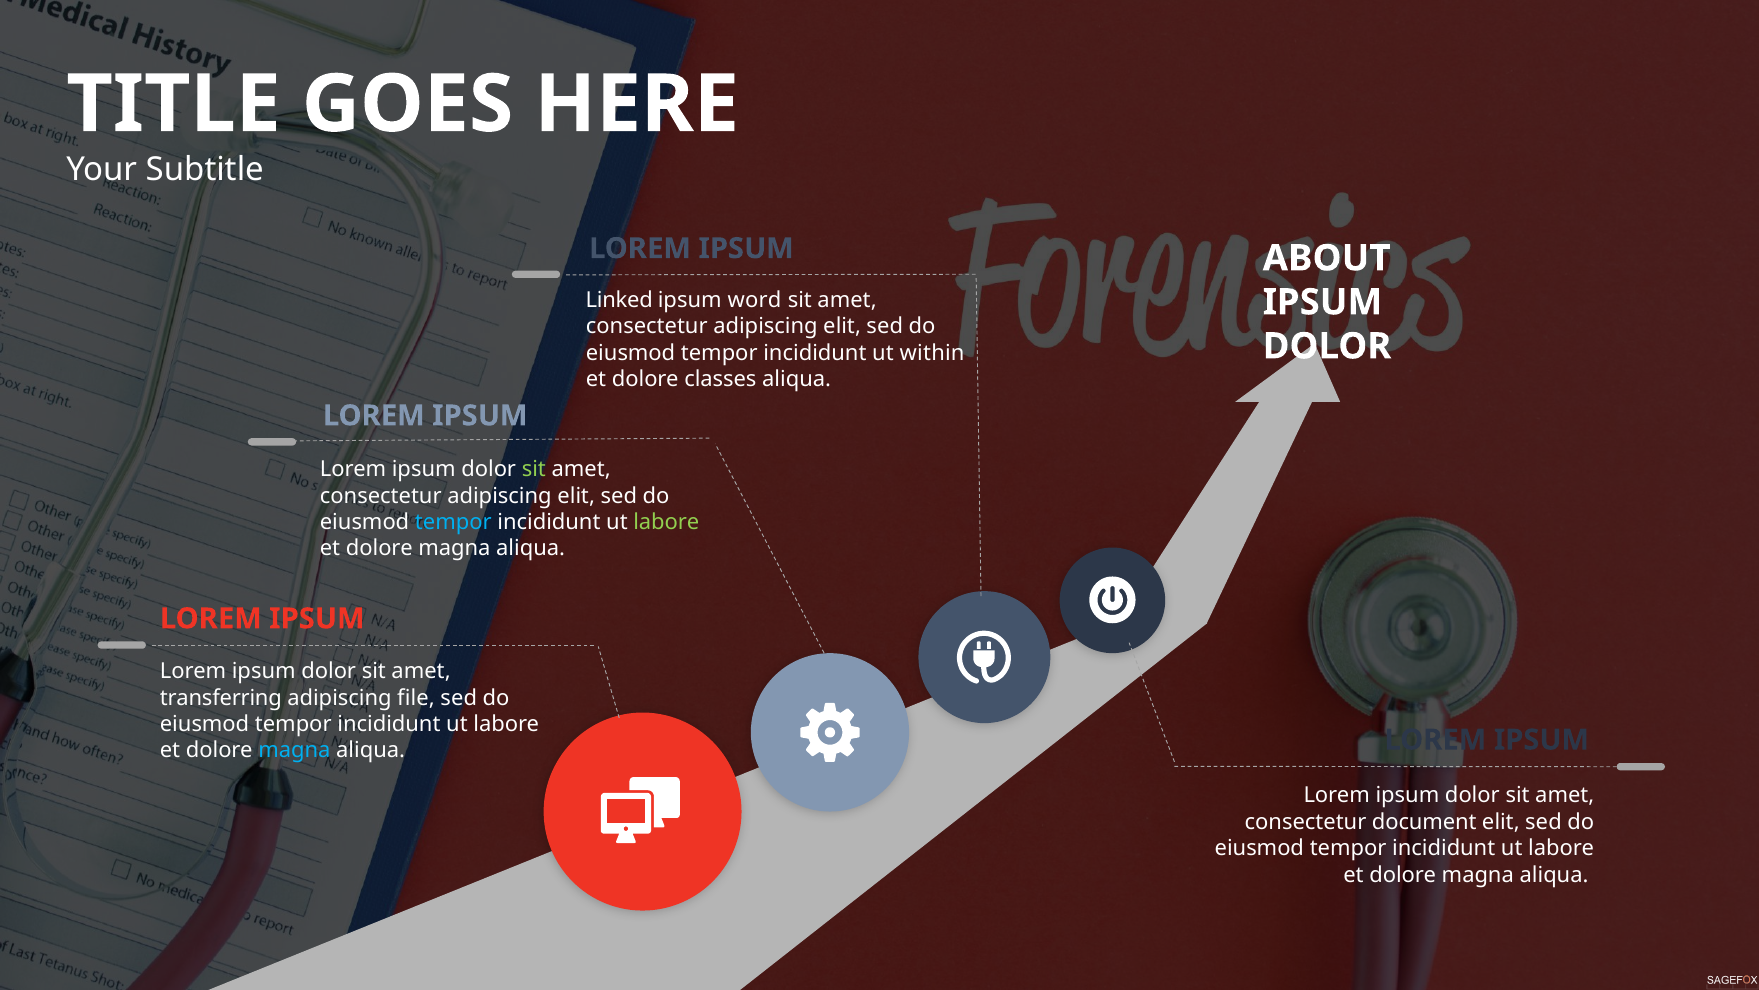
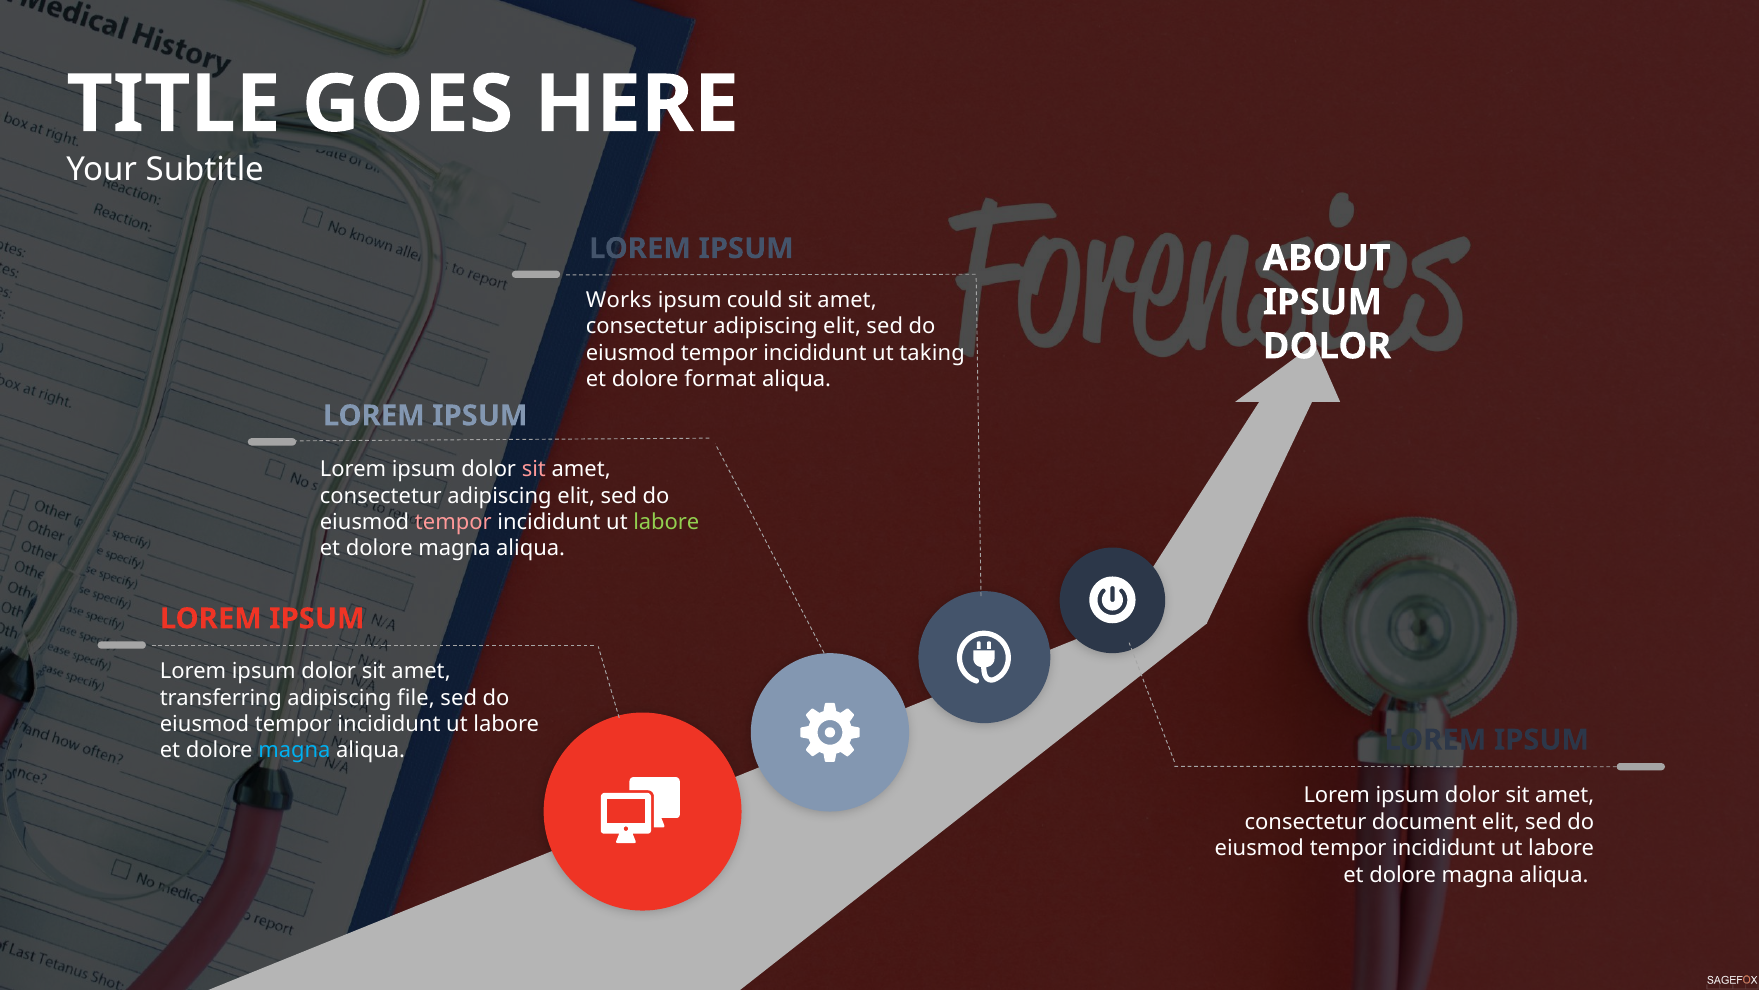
Linked: Linked -> Works (619, 300)
word: word -> could (755, 300)
within: within -> taking (932, 353)
classes: classes -> format (720, 379)
sit colour: light green -> pink (534, 469)
tempor colour: light blue -> pink (453, 522)
